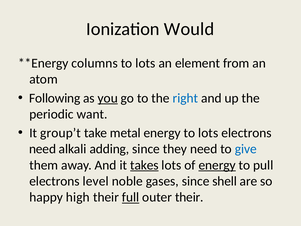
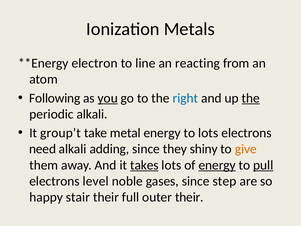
Would: Would -> Metals (189, 29)
columns: columns -> electron (95, 63)
lots: lots -> line (145, 63)
element: element -> reacting (198, 63)
the underline: none -> present (251, 98)
periodic want: want -> alkali (92, 114)
they need: need -> shiny (204, 149)
give colour: blue -> orange (246, 149)
pull underline: none -> present (263, 165)
shell: shell -> step (224, 181)
high: high -> stair (78, 197)
full underline: present -> none (131, 197)
